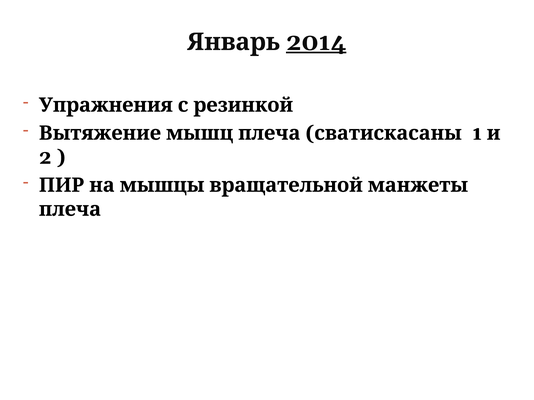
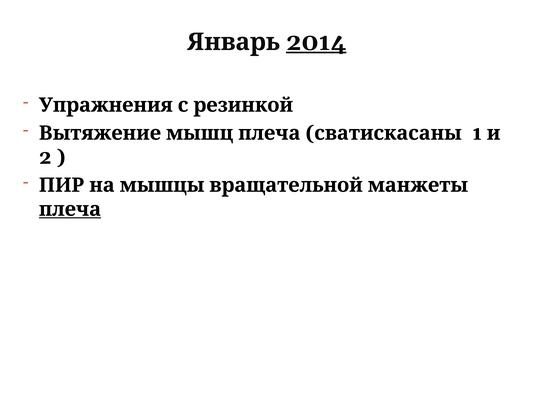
плеча underline: none -> present (70, 209)
